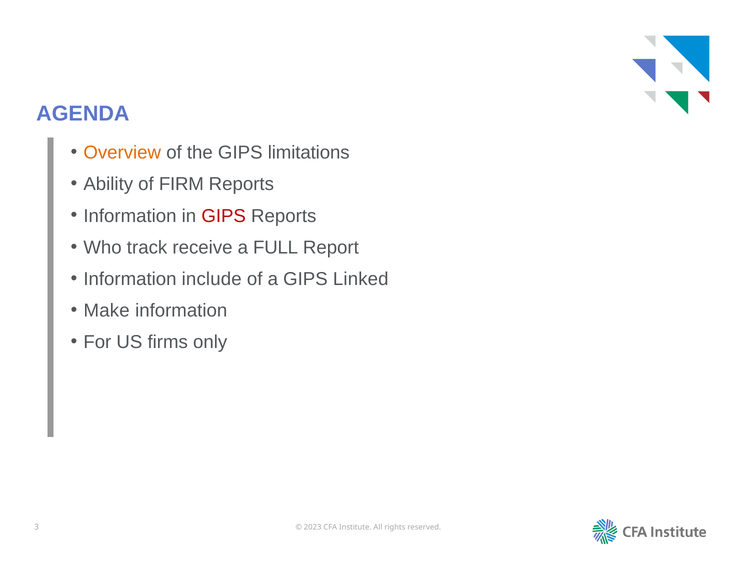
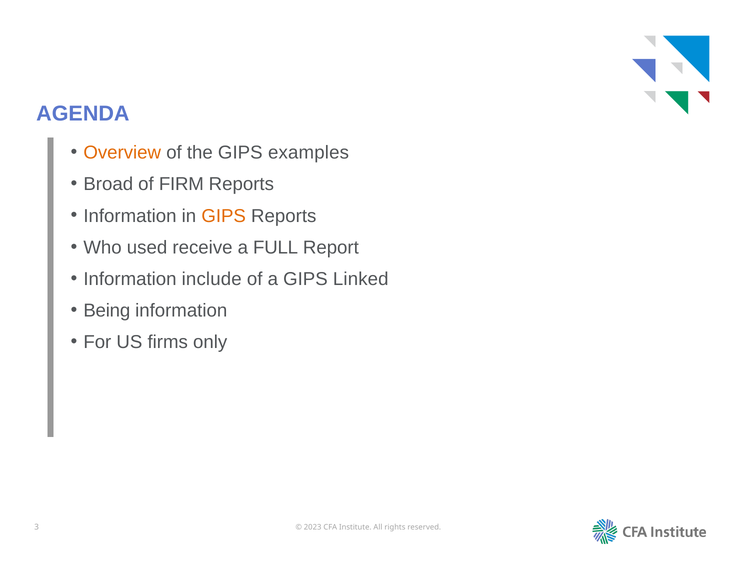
limitations: limitations -> examples (309, 153)
Ability: Ability -> Broad (108, 184)
GIPS colour: red -> orange (224, 216)
track: track -> used (147, 247)
Make: Make -> Being (107, 310)
